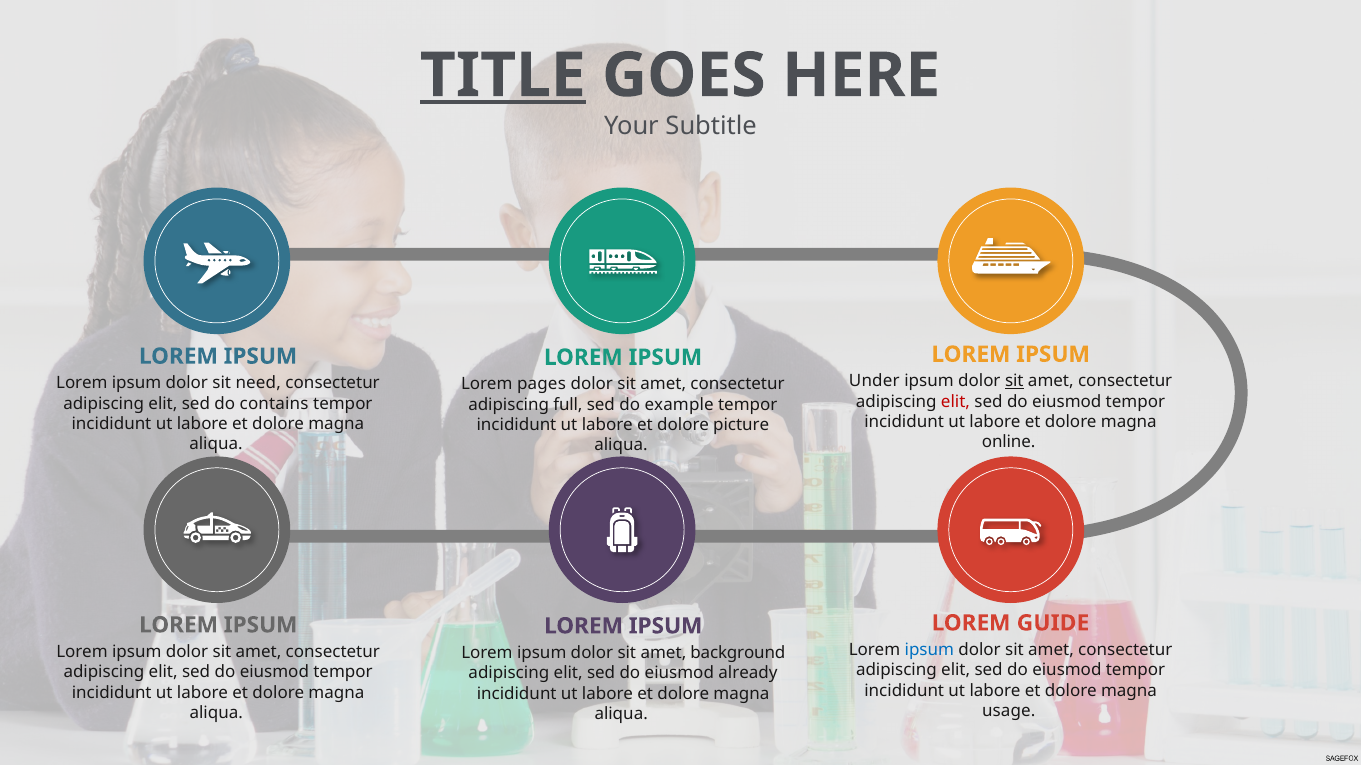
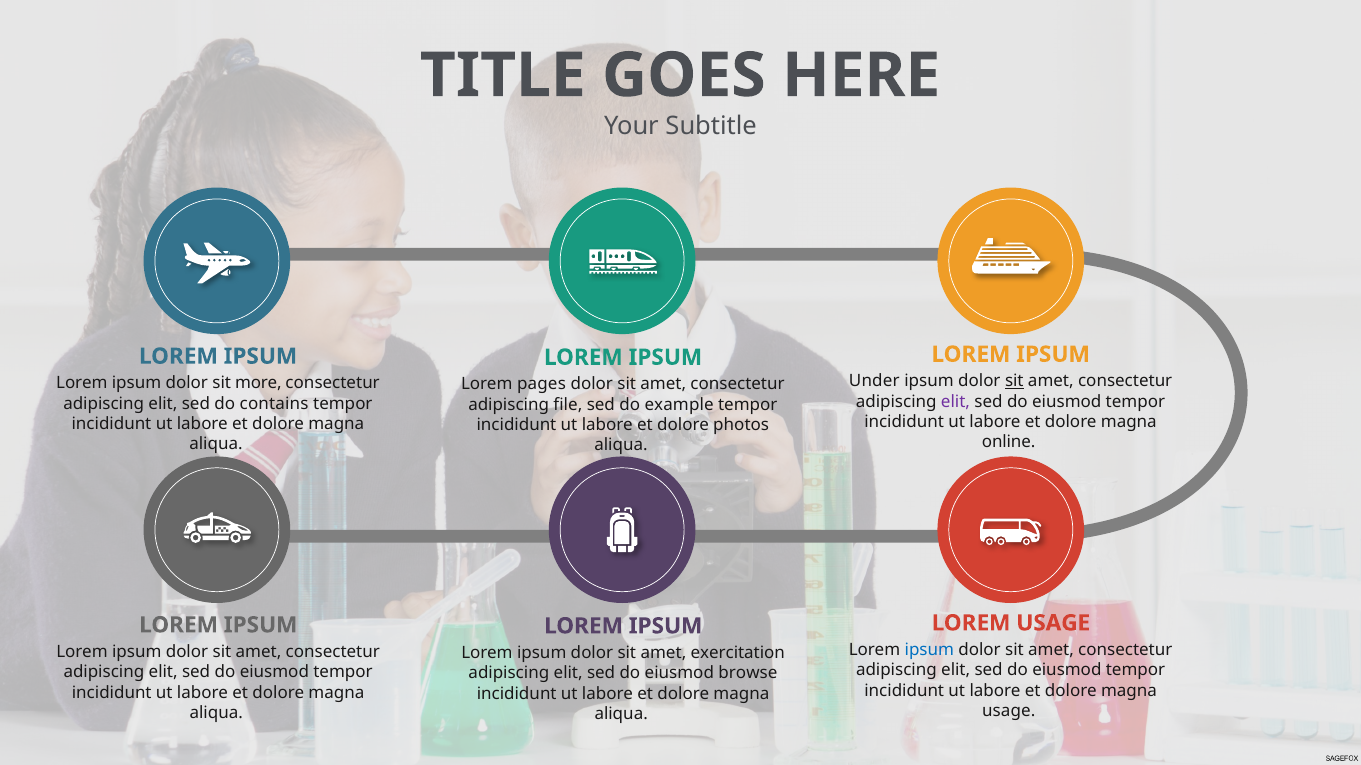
TITLE underline: present -> none (503, 76)
need: need -> more (258, 383)
elit colour: red -> purple (956, 402)
full: full -> file (568, 405)
picture: picture -> photos (741, 425)
LOREM GUIDE: GUIDE -> USAGE (1053, 623)
background: background -> exercitation (738, 653)
already: already -> browse (748, 674)
